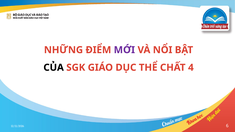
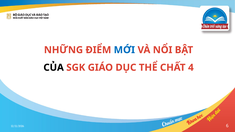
MỚI colour: purple -> blue (124, 50)
